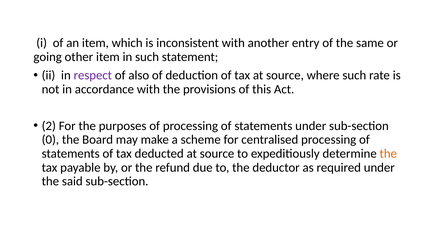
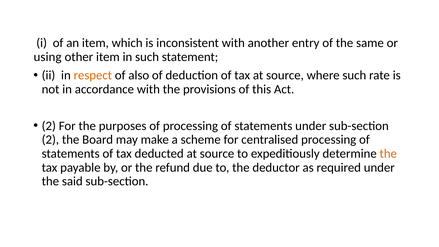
going: going -> using (48, 57)
respect colour: purple -> orange (93, 75)
0: 0 -> 2 (50, 140)
